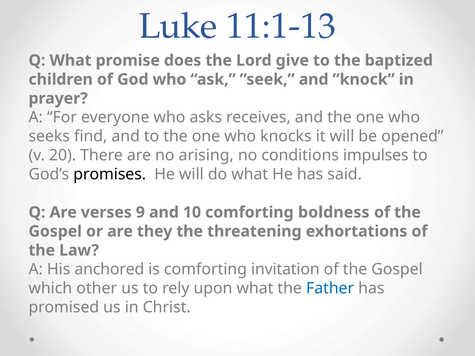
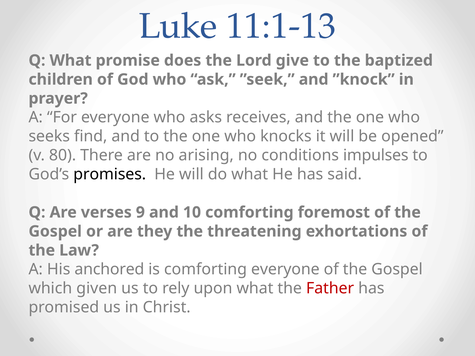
20: 20 -> 80 (63, 155)
boldness: boldness -> foremost (334, 212)
comforting invitation: invitation -> everyone (285, 269)
other: other -> given (97, 288)
Father colour: blue -> red (330, 288)
